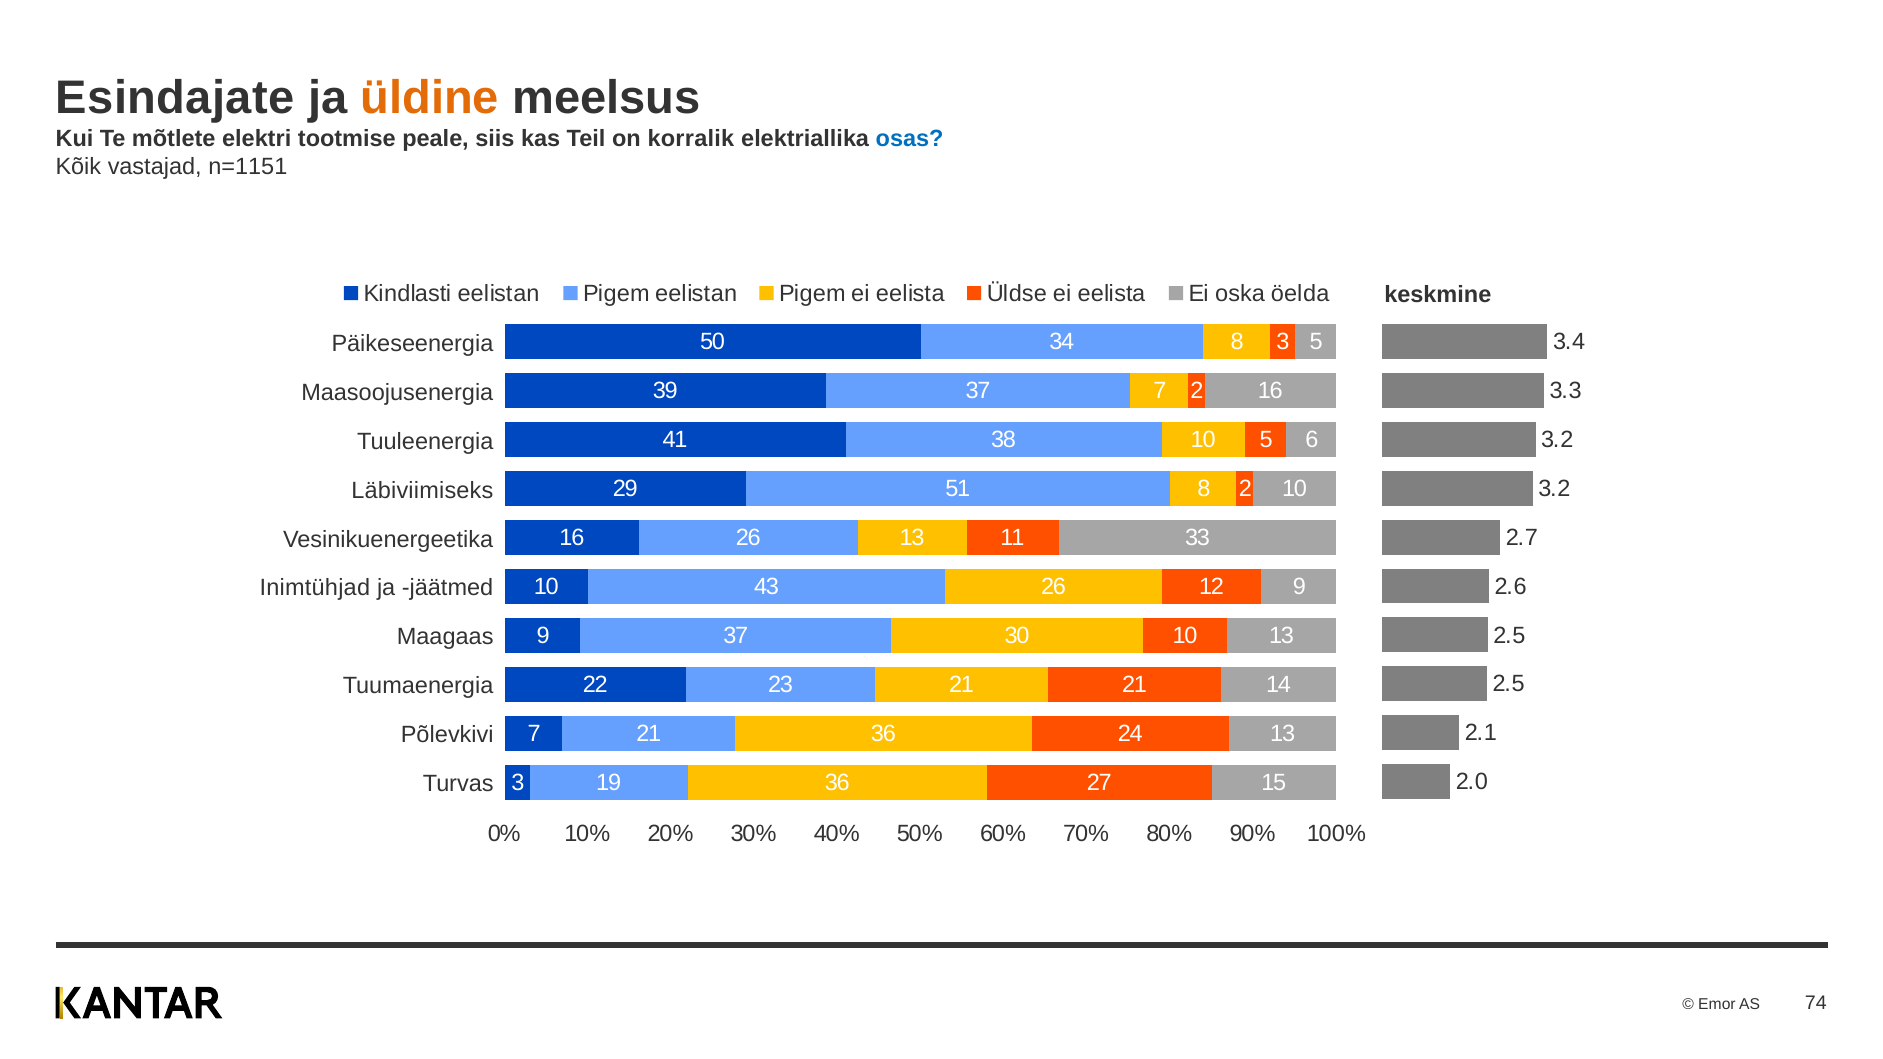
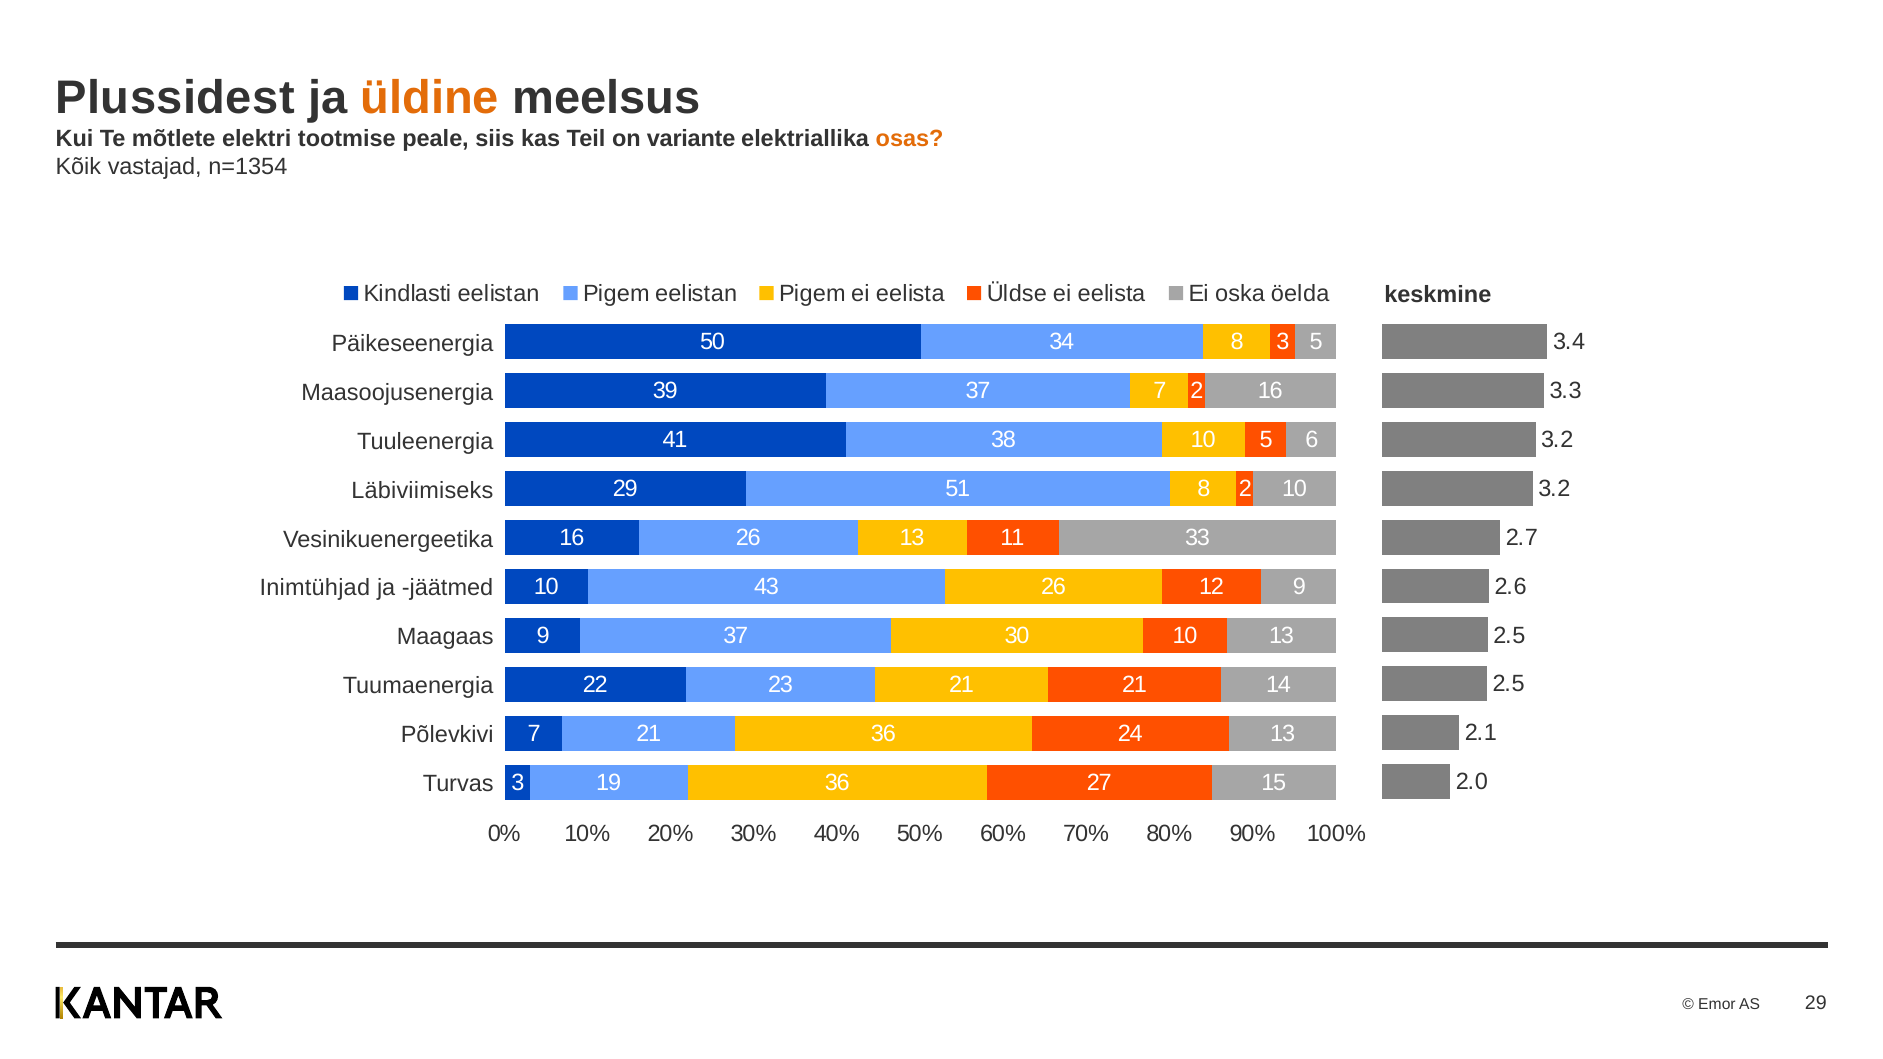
Esindajate: Esindajate -> Plussidest (175, 98)
korralik: korralik -> variante (691, 139)
osas colour: blue -> orange (910, 139)
n=1151: n=1151 -> n=1354 (248, 167)
74: 74 -> 29 (1816, 1003)
